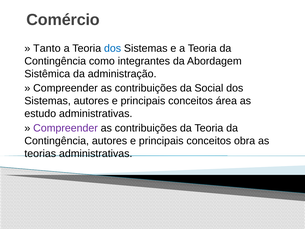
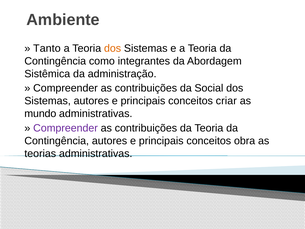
Comércio: Comércio -> Ambiente (63, 20)
dos colour: blue -> orange (113, 48)
área: área -> criar (226, 101)
estudo: estudo -> mundo (40, 114)
